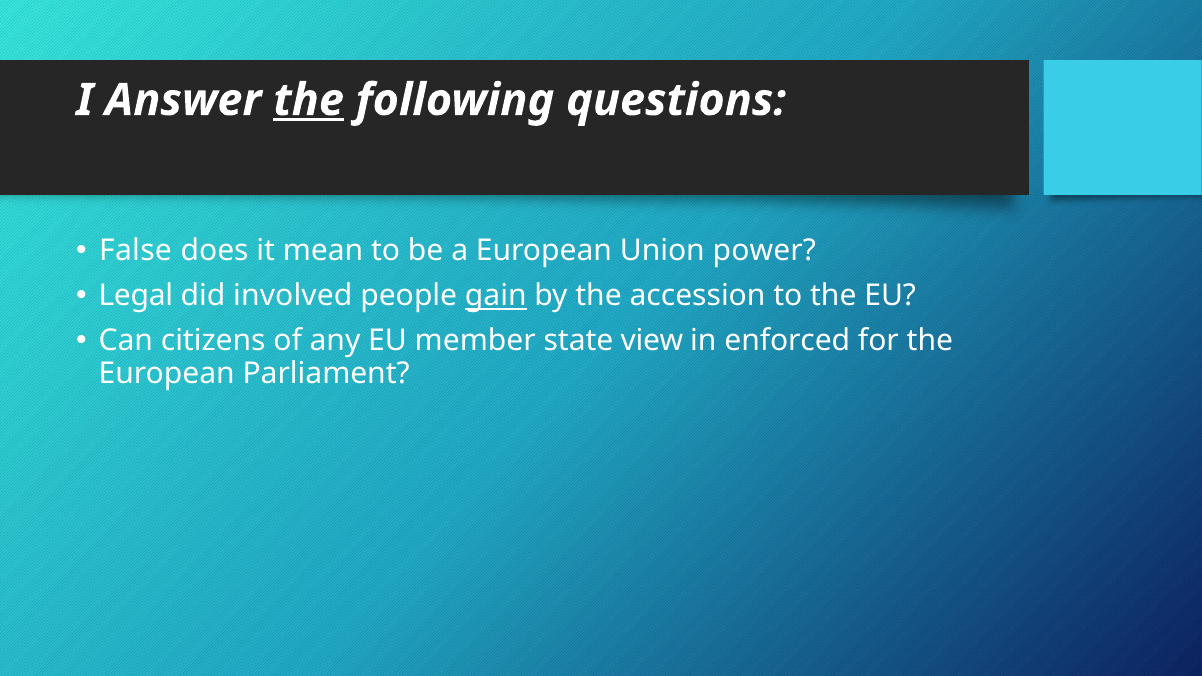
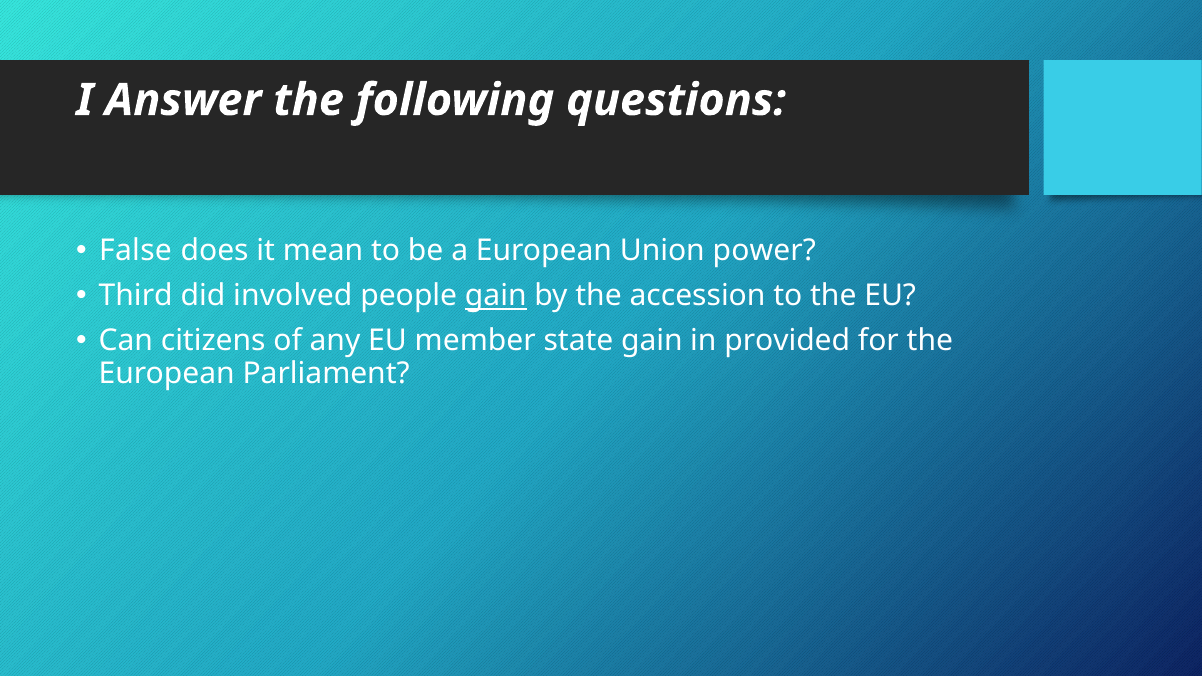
the underline: present -> none (309, 100)
Legal: Legal -> Third (136, 296)
state view: view -> gain (652, 341)
enforced: enforced -> provided (787, 341)
